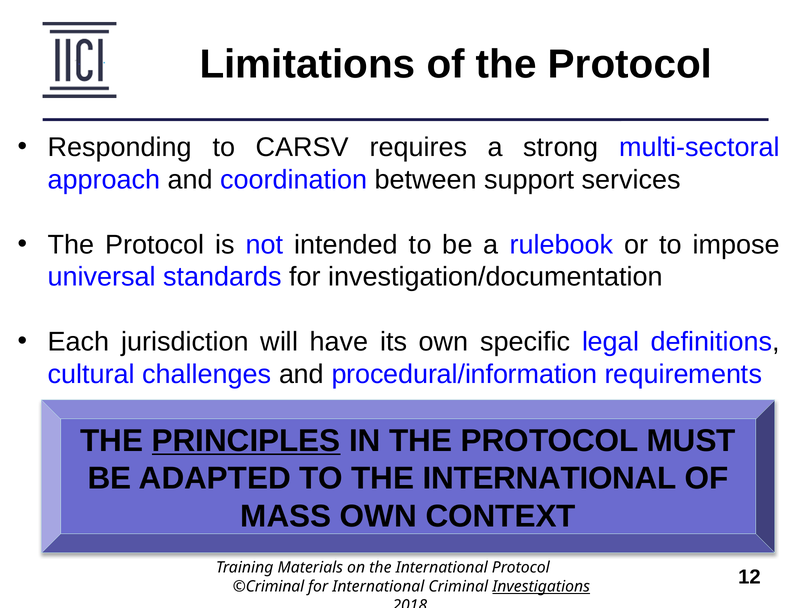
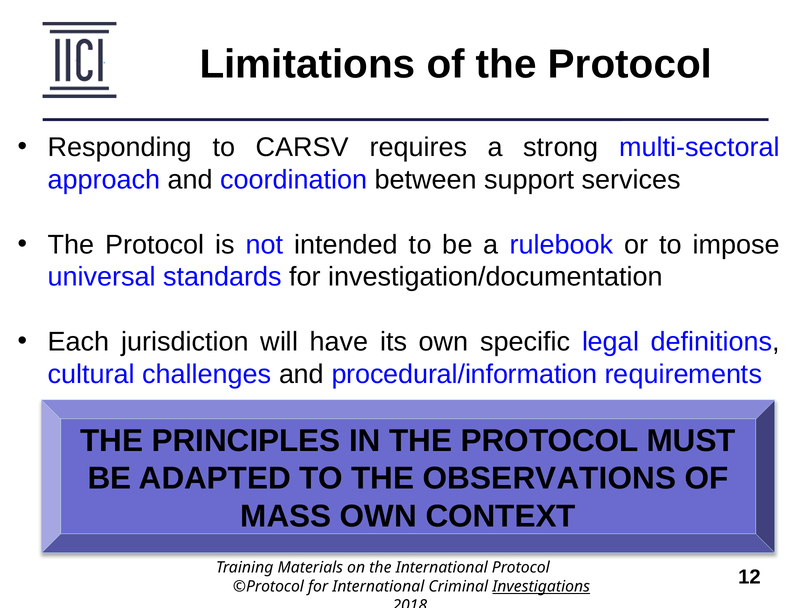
PRINCIPLES underline: present -> none (246, 440)
TO THE INTERNATIONAL: INTERNATIONAL -> OBSERVATIONS (549, 478)
©Criminal: ©Criminal -> ©Protocol (268, 586)
